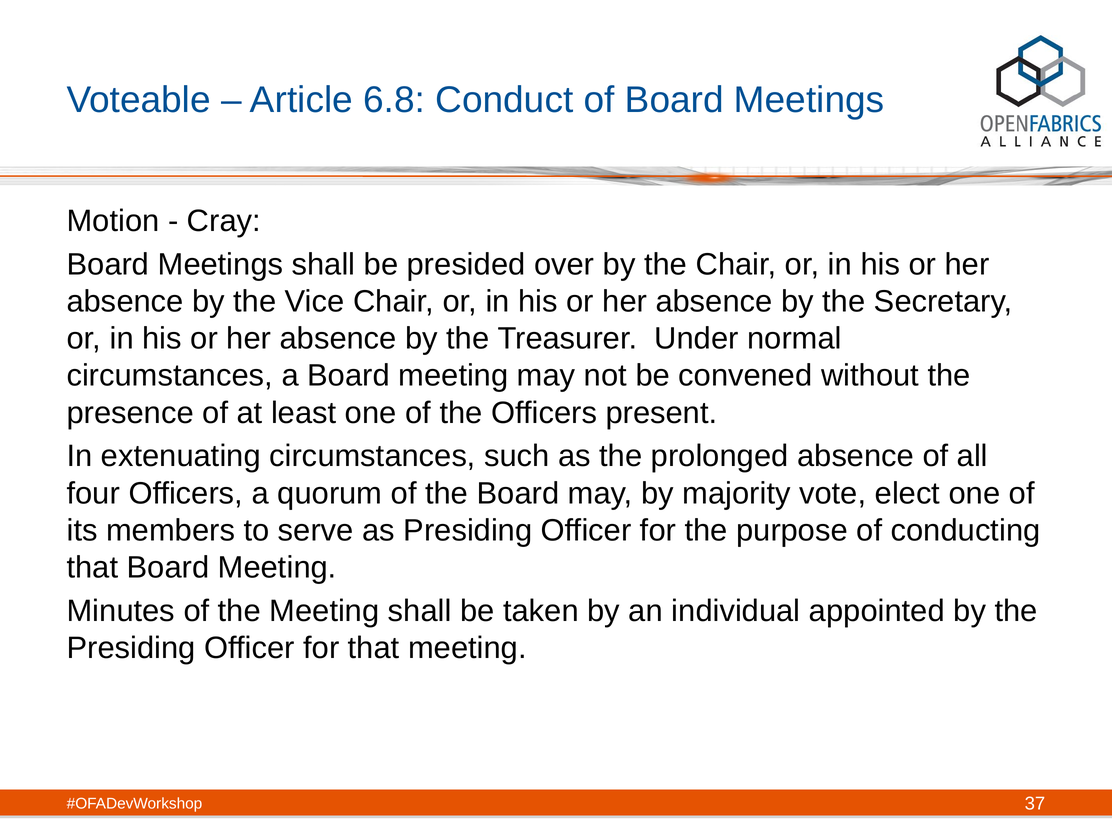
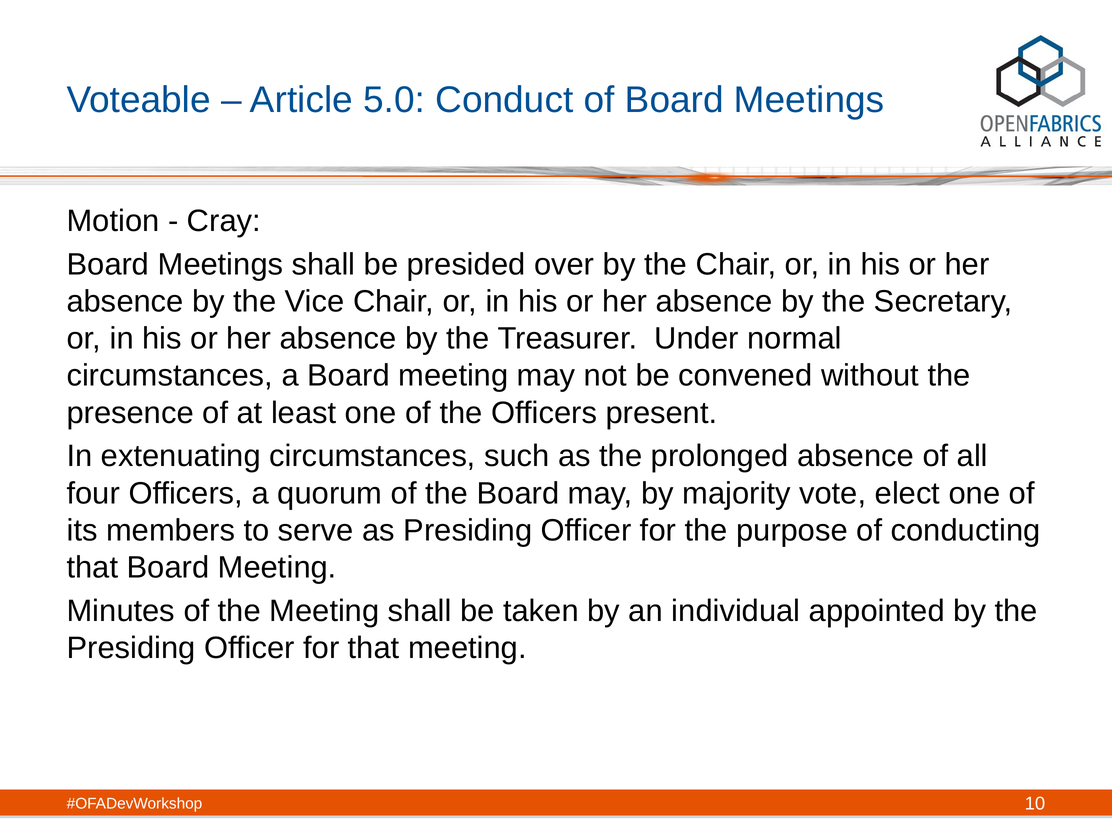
6.8: 6.8 -> 5.0 (394, 100)
37: 37 -> 10 (1035, 804)
